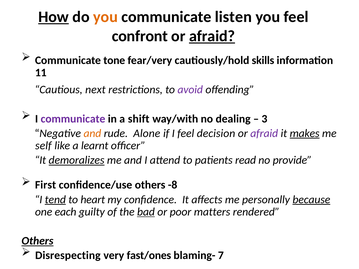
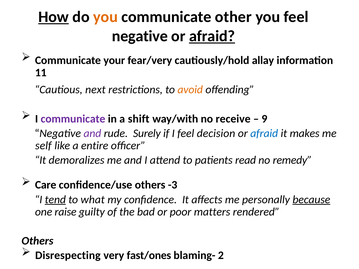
listen: listen -> other (233, 17)
confront: confront -> negative (140, 36)
tone: tone -> your (114, 60)
skills: skills -> allay (263, 60)
avoid colour: purple -> orange (190, 90)
dealing: dealing -> receive (233, 119)
3: 3 -> 9 (264, 119)
and colour: orange -> purple (92, 133)
Alone: Alone -> Surely (147, 133)
afraid colour: purple -> blue (264, 133)
makes underline: present -> none (305, 133)
learnt: learnt -> entire (95, 146)
demoralizes underline: present -> none (77, 160)
provide: provide -> remedy (292, 160)
First: First -> Care (46, 185)
-8: -8 -> -3 (173, 185)
heart: heart -> what (93, 200)
each: each -> raise (66, 212)
bad underline: present -> none (146, 212)
Others underline: present -> none (37, 241)
7: 7 -> 2 (221, 256)
